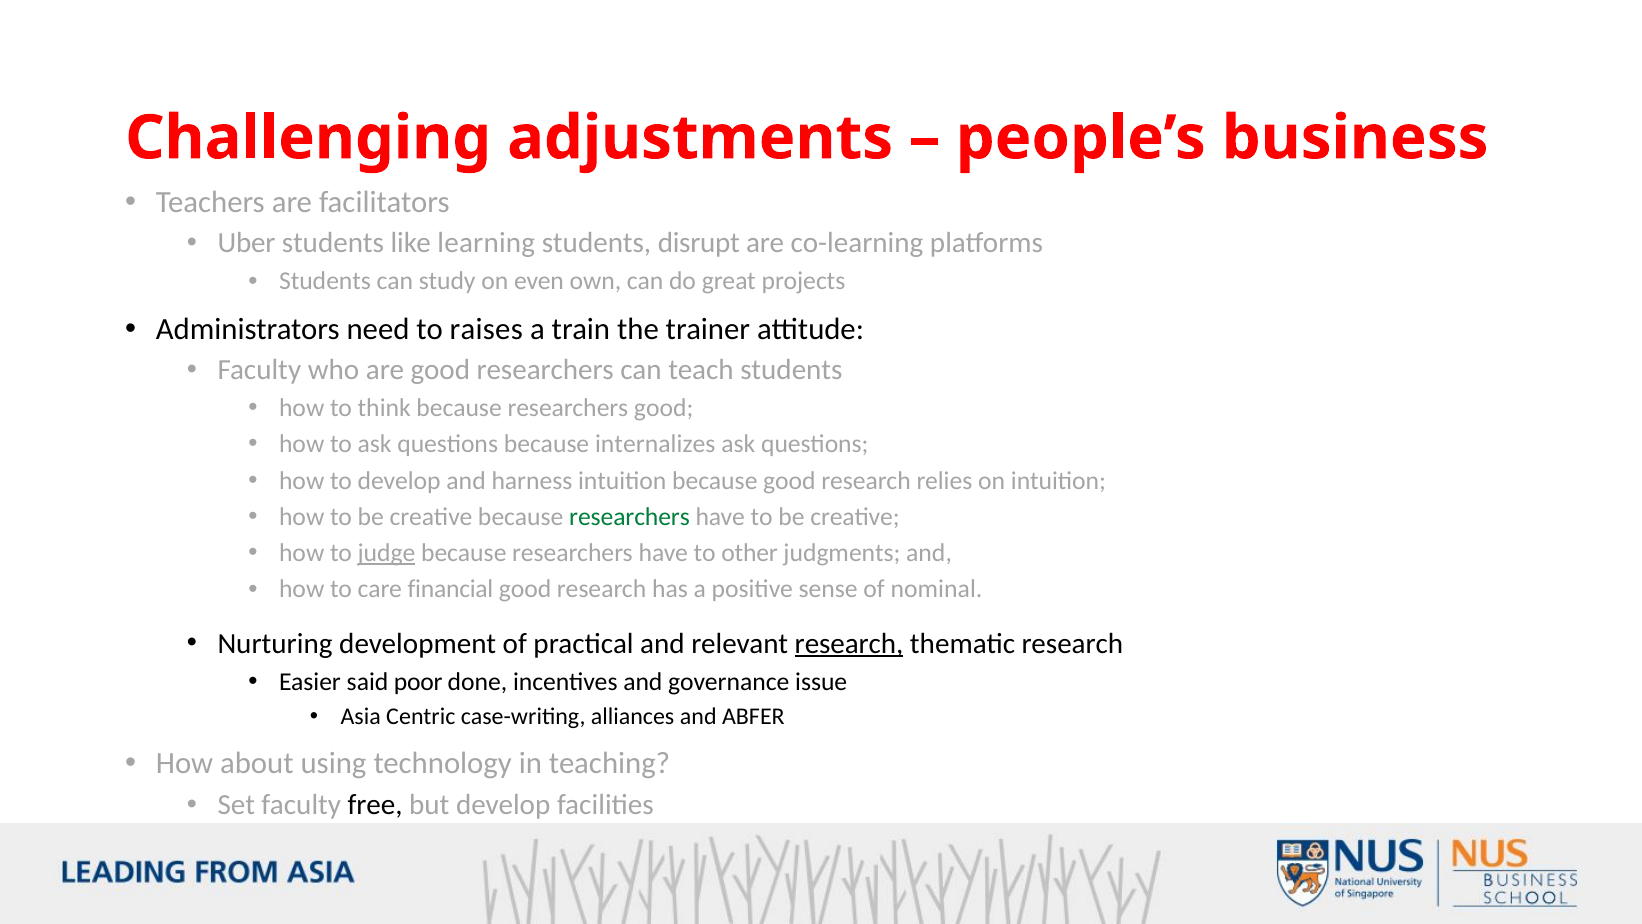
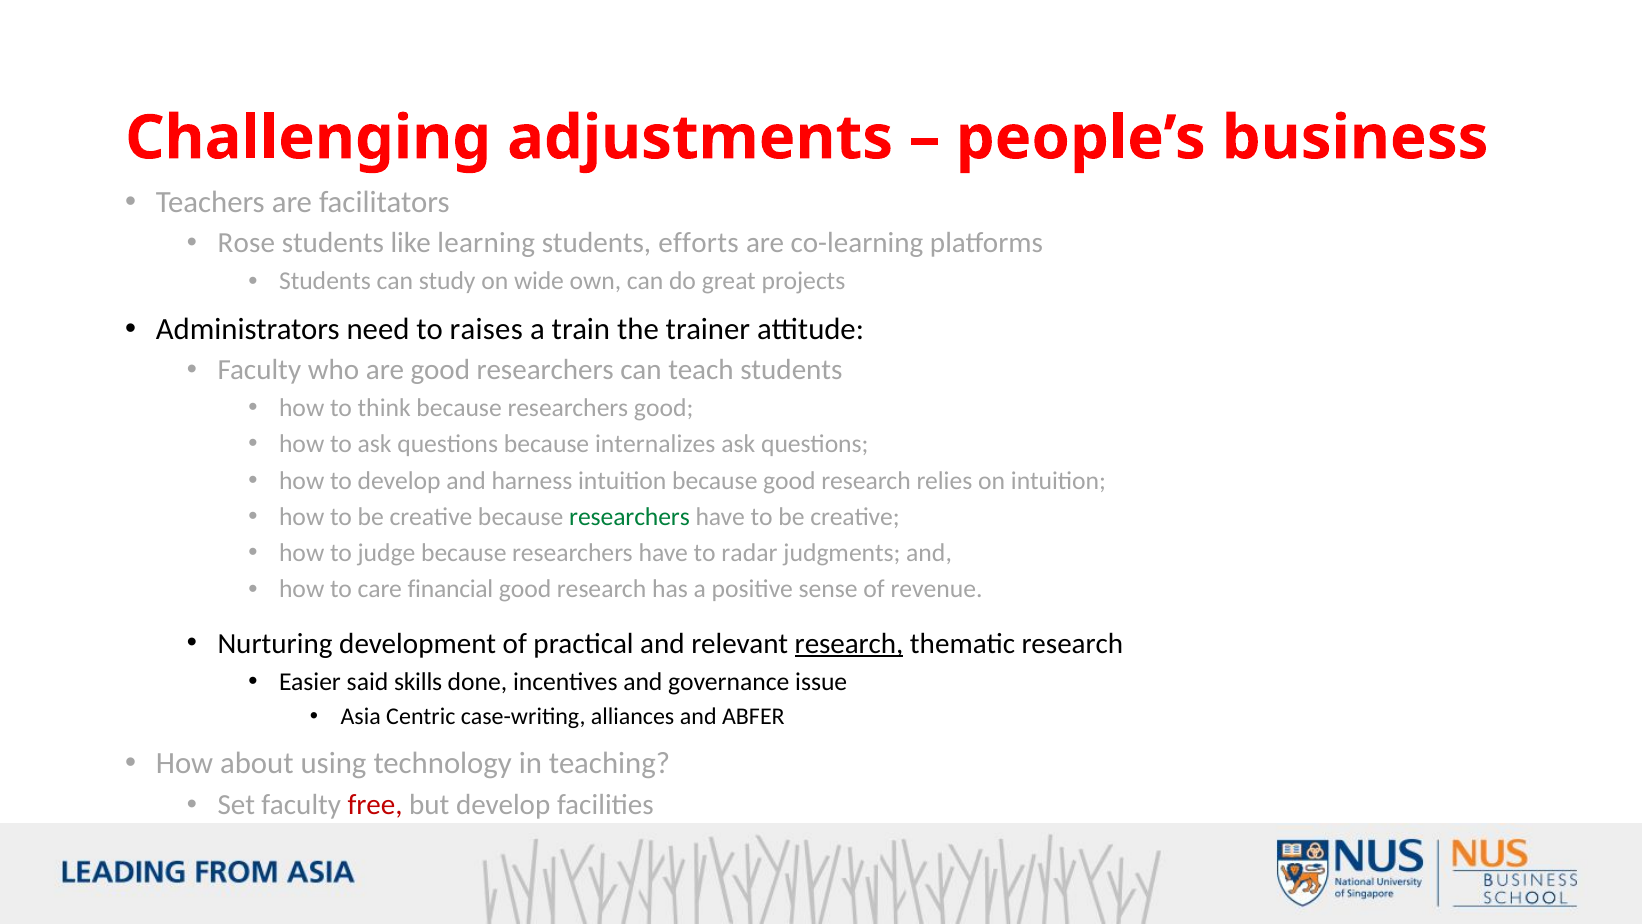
Uber: Uber -> Rose (246, 243)
disrupt: disrupt -> efforts (699, 243)
even: even -> wide (539, 281)
judge underline: present -> none (386, 553)
other: other -> radar (749, 553)
nominal: nominal -> revenue (937, 589)
poor: poor -> skills (418, 681)
free colour: black -> red (375, 804)
